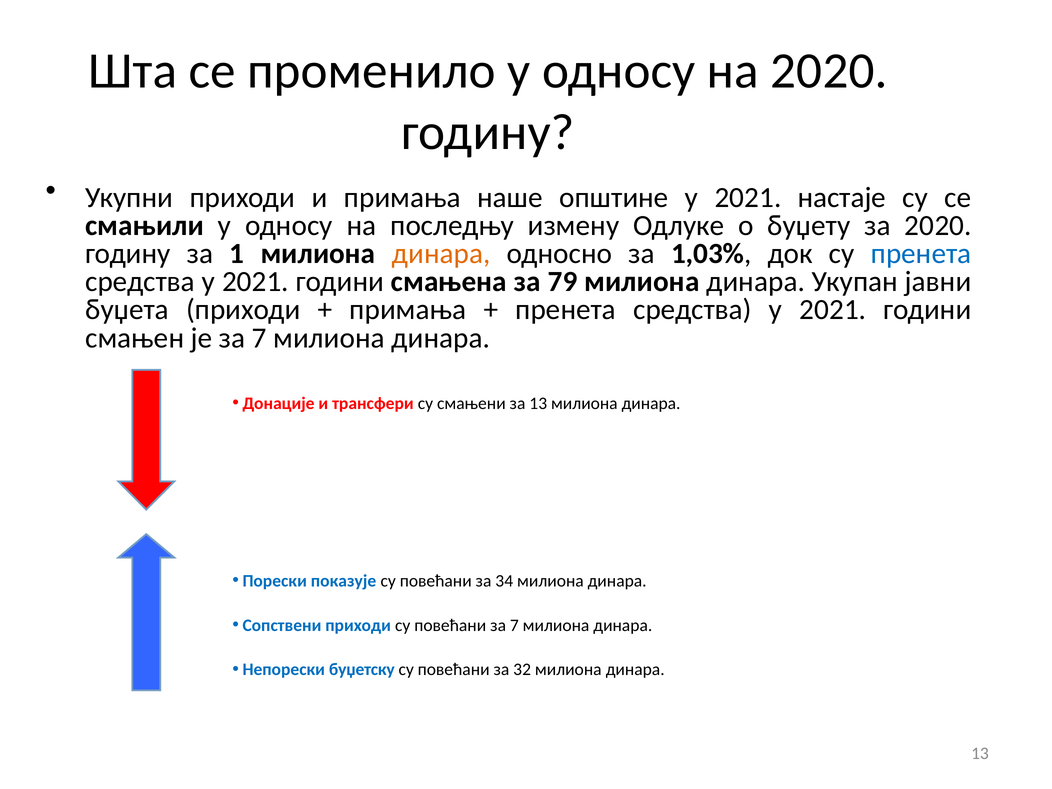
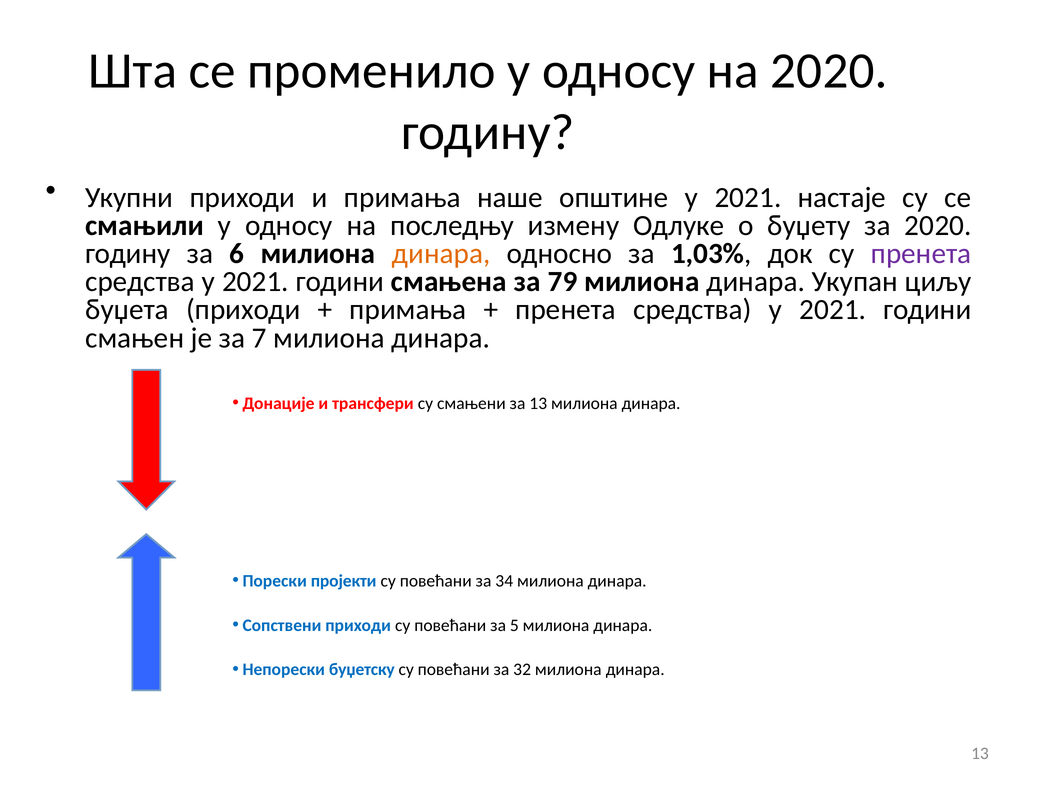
1: 1 -> 6 (237, 254)
пренета colour: blue -> purple (921, 254)
јавни: јавни -> циљу (938, 282)
показује: показује -> пројекти (344, 581)
повећани за 7: 7 -> 5 (514, 625)
